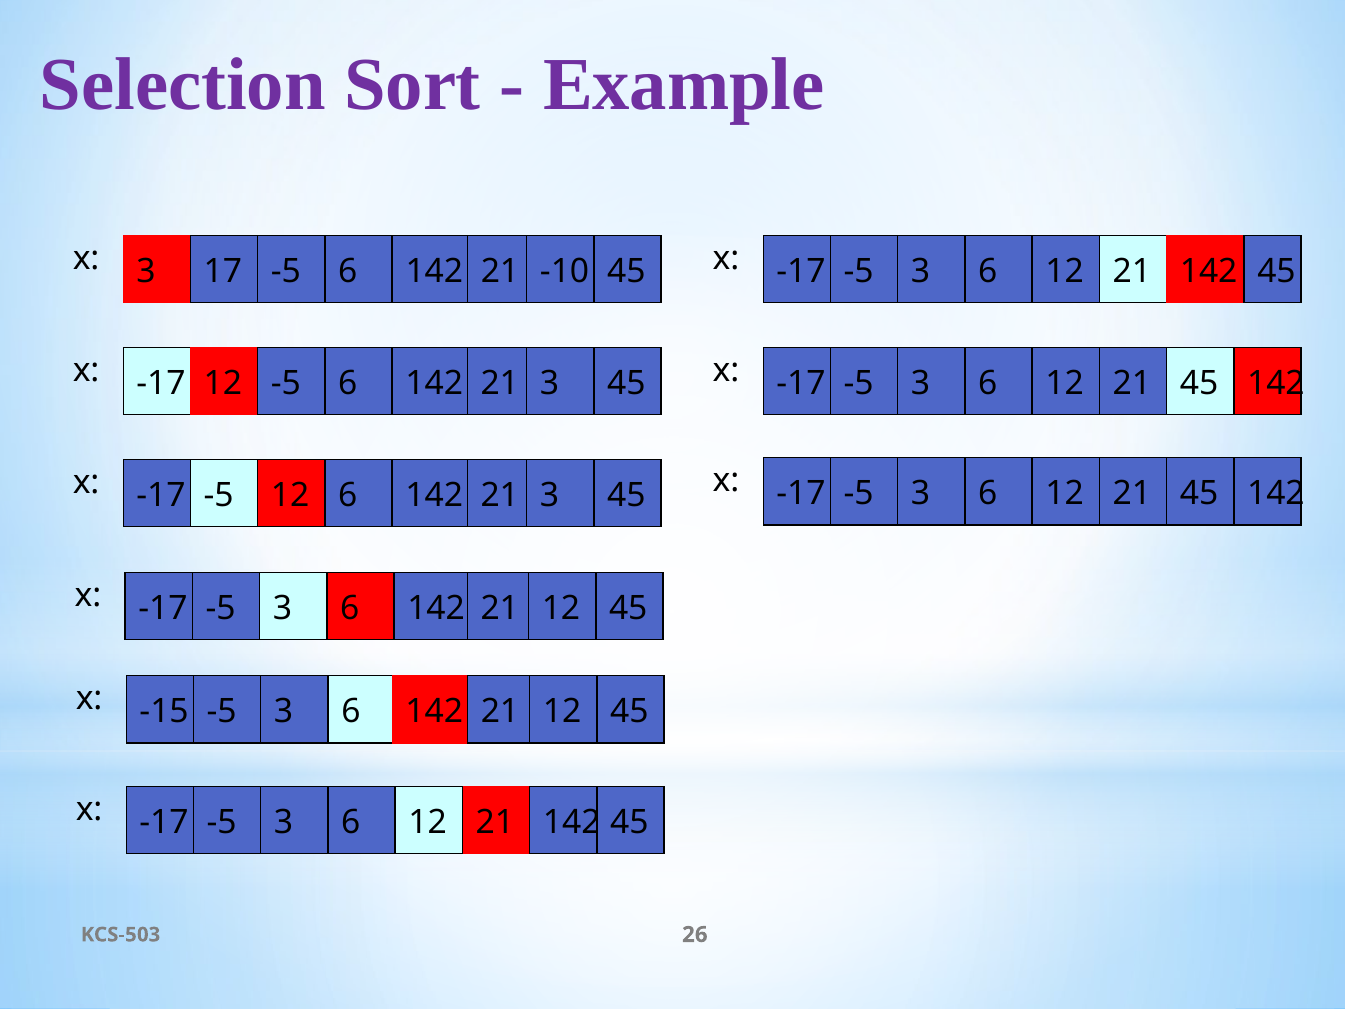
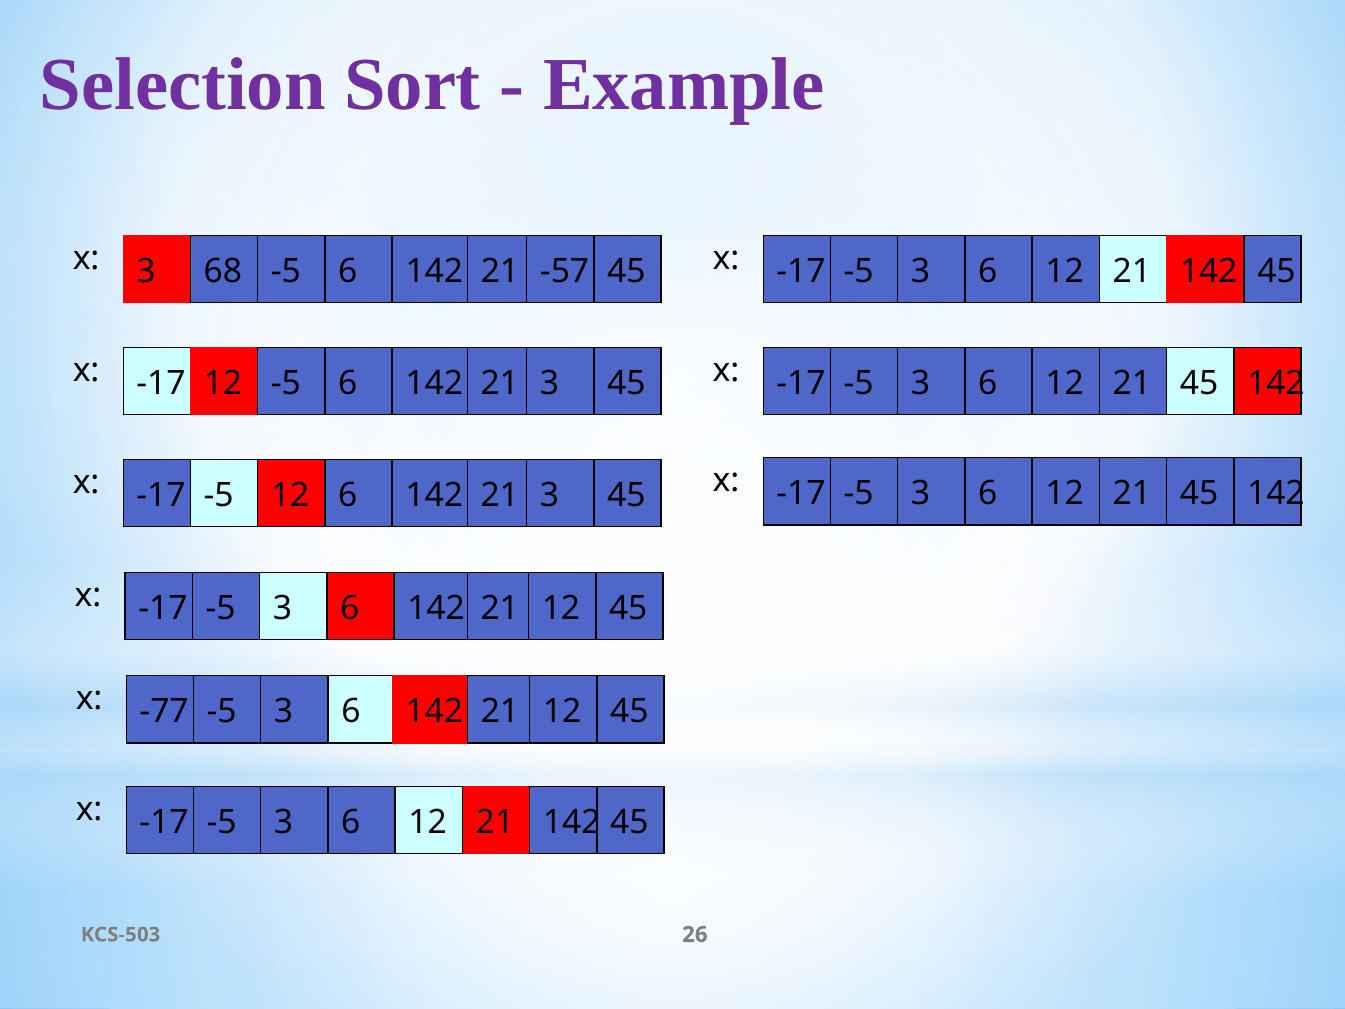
17: 17 -> 68 (223, 271)
-10: -10 -> -57 (565, 271)
-15: -15 -> -77 (164, 711)
